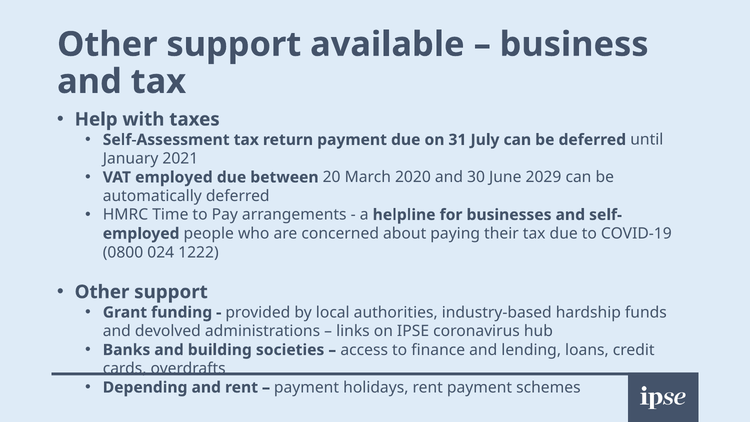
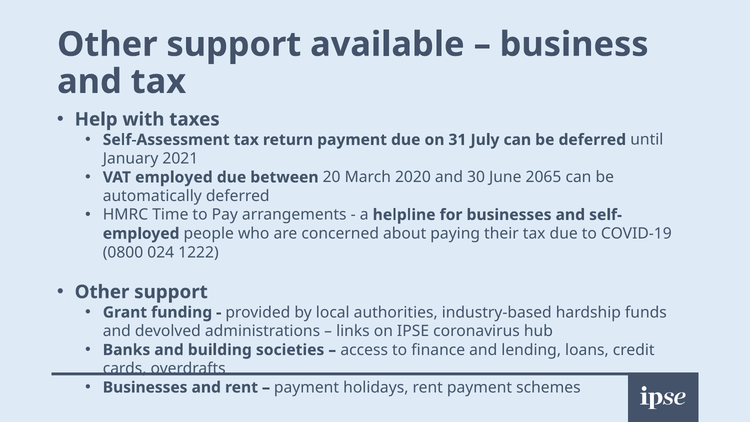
2029: 2029 -> 2065 (543, 177)
Depending: Depending -> Businesses (145, 387)
